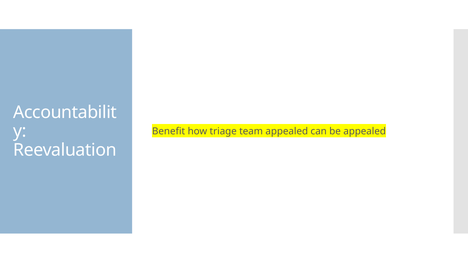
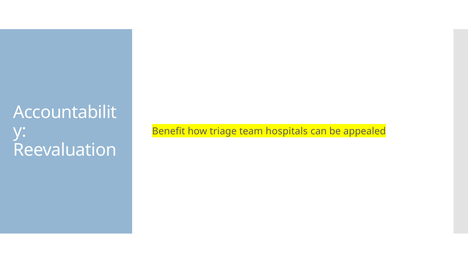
team appealed: appealed -> hospitals (287, 131)
